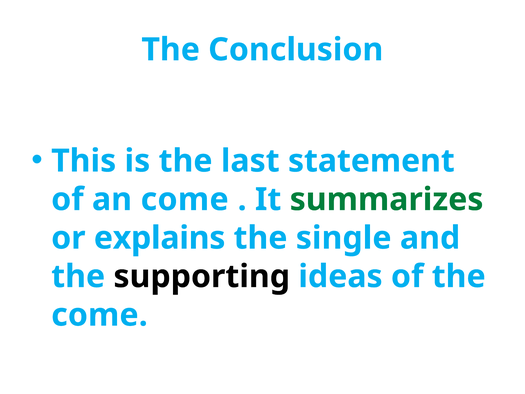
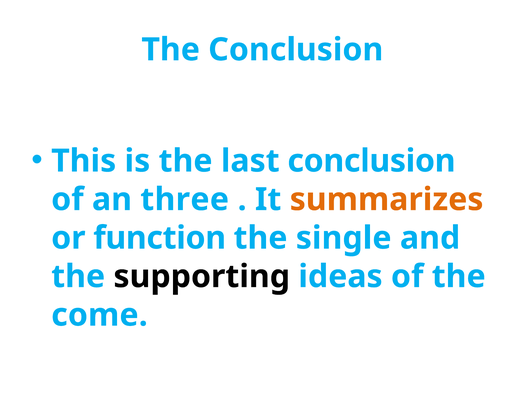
last statement: statement -> conclusion (371, 161)
an come: come -> three (185, 199)
summarizes colour: green -> orange (387, 199)
explains: explains -> function (160, 238)
